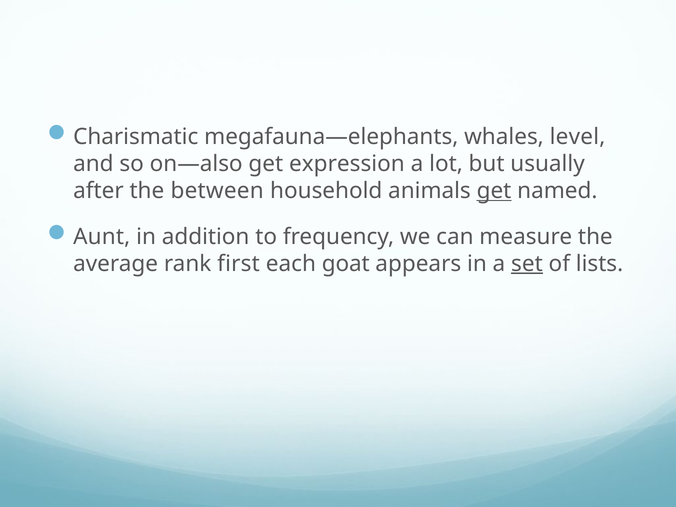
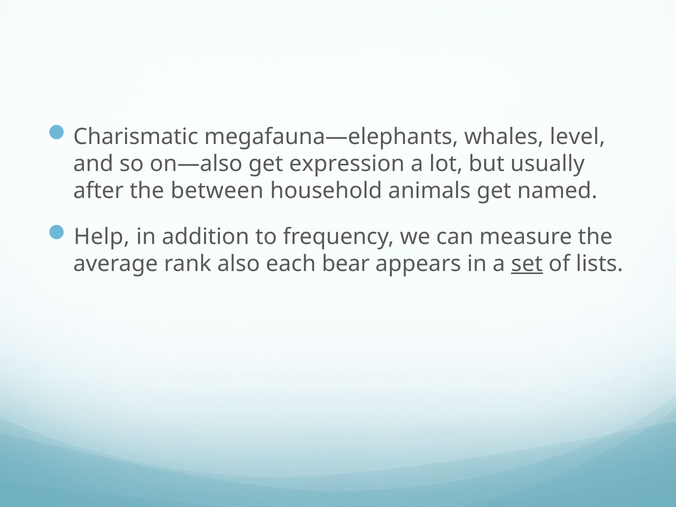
get underline: present -> none (494, 191)
Aunt: Aunt -> Help (102, 237)
first: first -> also (239, 264)
goat: goat -> bear (346, 264)
